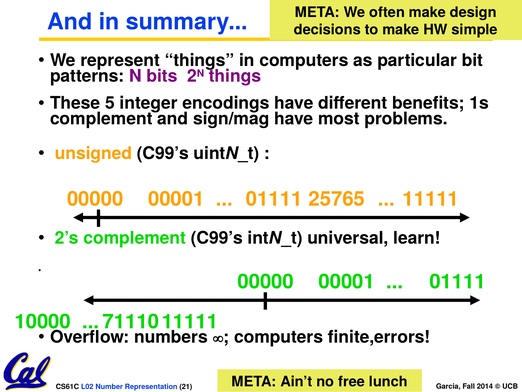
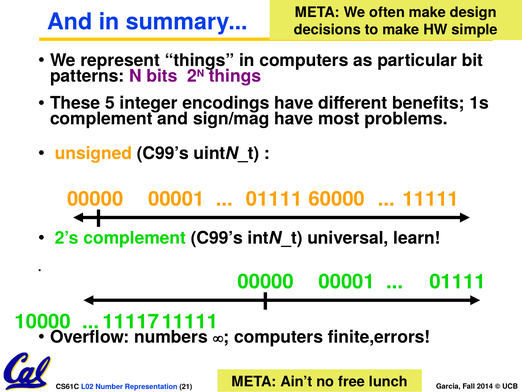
25765: 25765 -> 60000 (337, 199)
71110: 71110 -> 11117 (131, 321)
